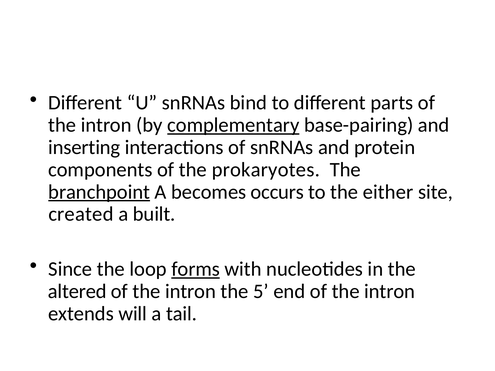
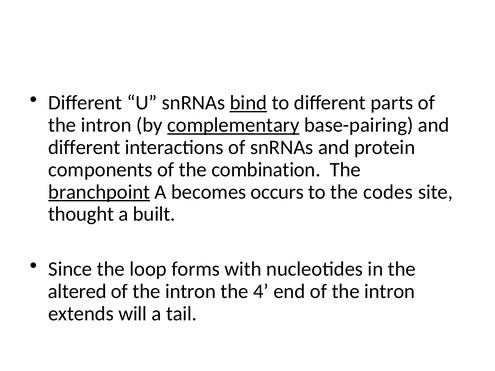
bind underline: none -> present (248, 103)
inserting: inserting -> different (84, 147)
prokaryotes: prokaryotes -> combination (266, 170)
either: either -> codes (388, 192)
created: created -> thought (81, 214)
forms underline: present -> none (196, 269)
5: 5 -> 4 (261, 292)
